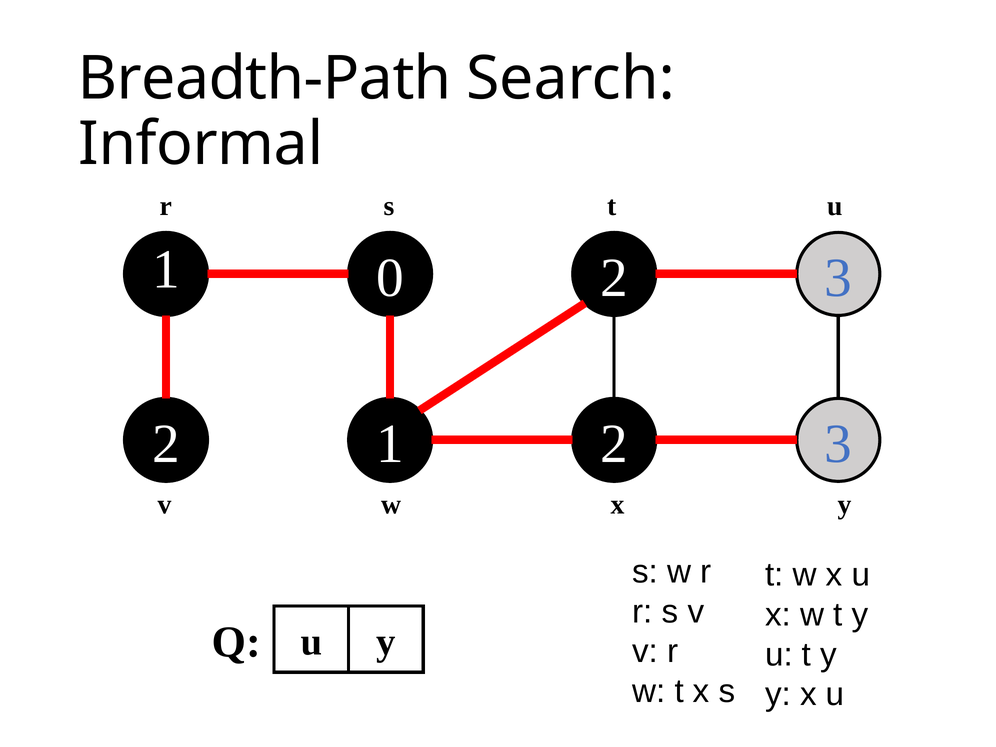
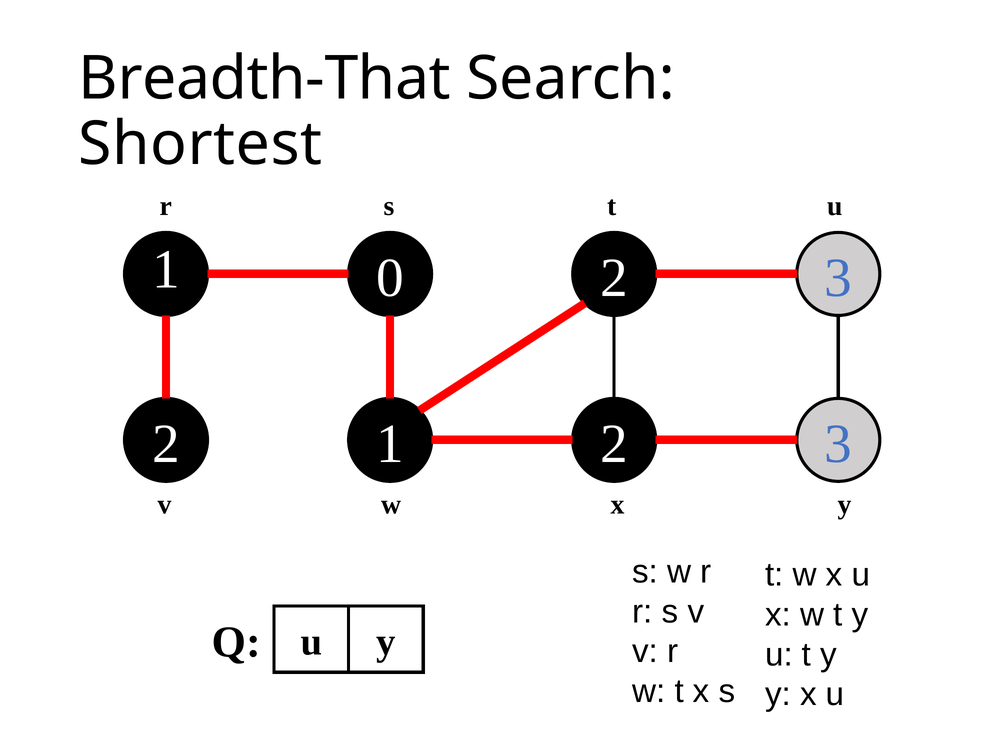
Breadth-Path: Breadth-Path -> Breadth-That (265, 79)
Informal: Informal -> Shortest (200, 144)
